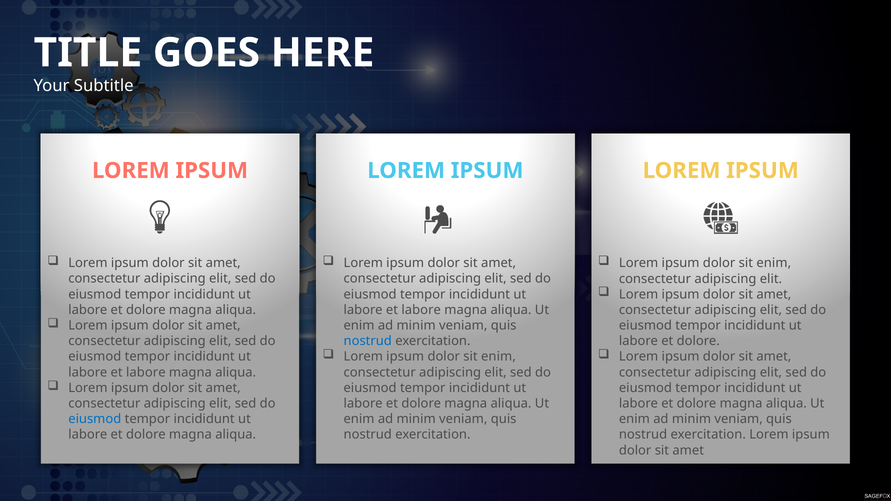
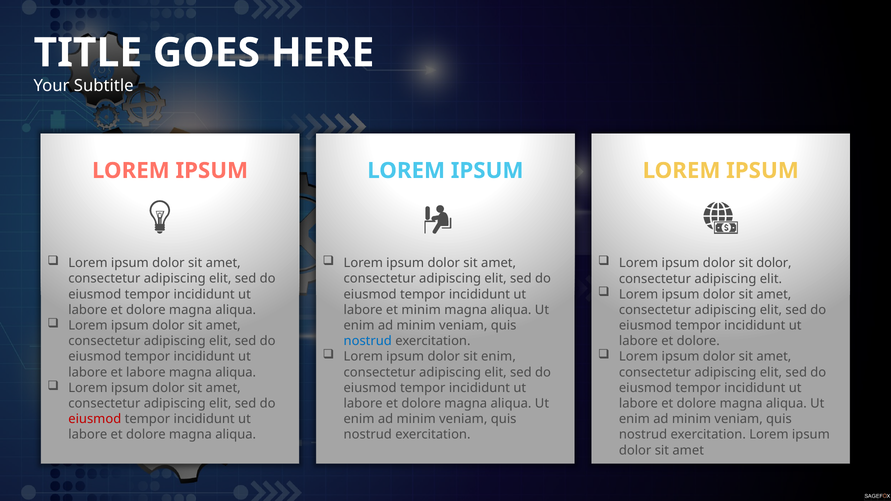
enim: enim -> dolor (774, 263)
labore: labore -> minim (421, 310)
eiusmod colour: blue -> red (95, 419)
